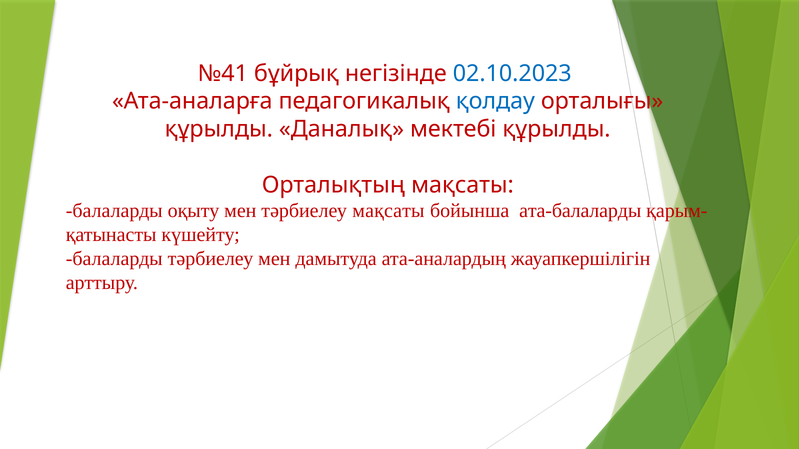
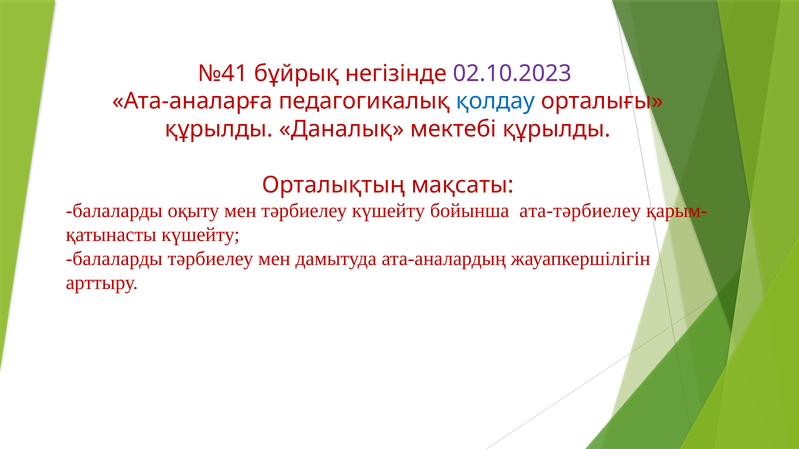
02.10.2023 colour: blue -> purple (512, 73)
тәрбиелеу мақсаты: мақсаты -> күшейту (389, 211)
ата-балаларды: ата-балаларды -> ата-тәрбиелеу (580, 211)
